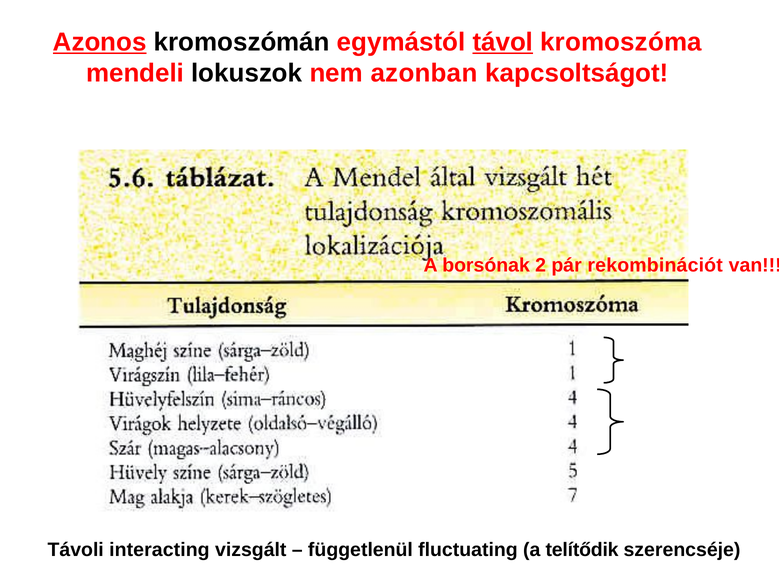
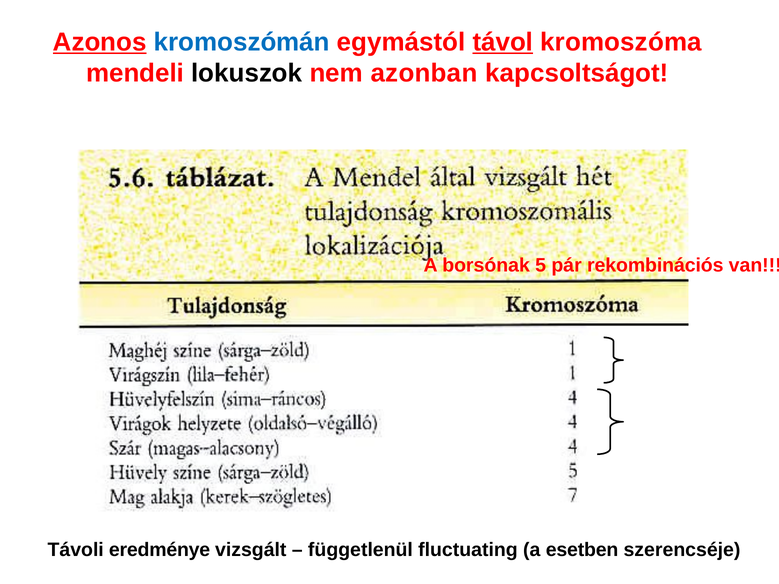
kromoszómán colour: black -> blue (242, 42)
2: 2 -> 5 (541, 265)
rekombinációt: rekombinációt -> rekombinációs (655, 265)
interacting: interacting -> eredménye (160, 550)
telítődik: telítődik -> esetben (582, 550)
